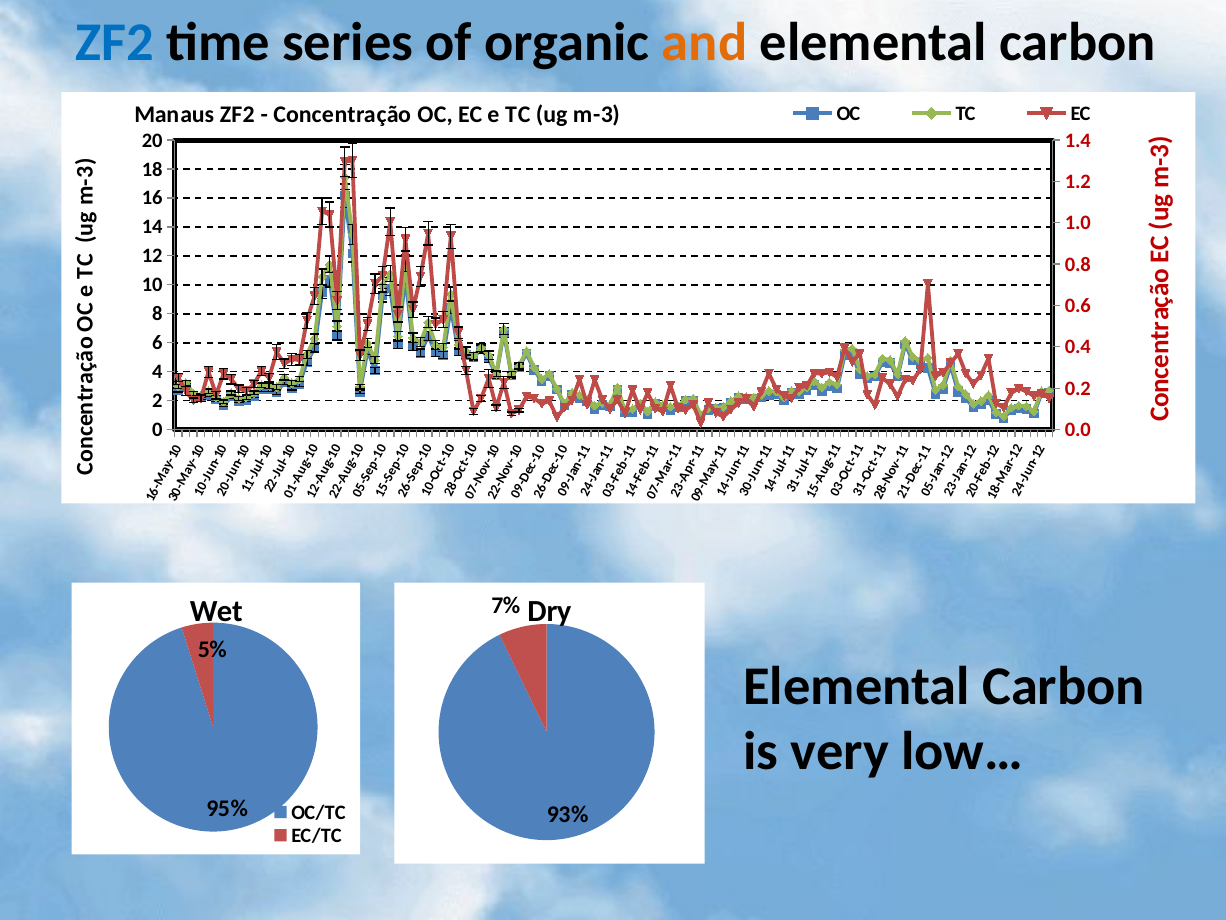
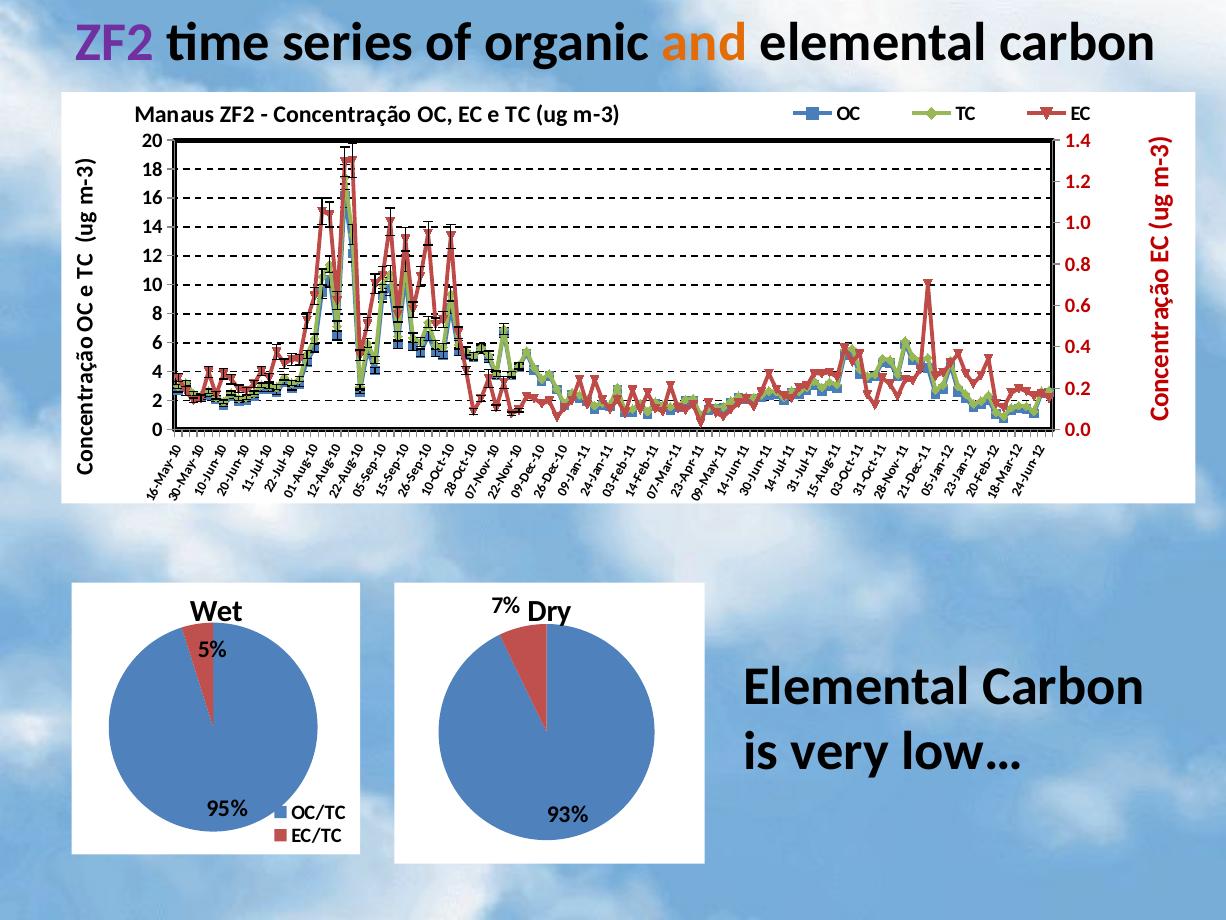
ZF2 colour: blue -> purple (115, 43)
